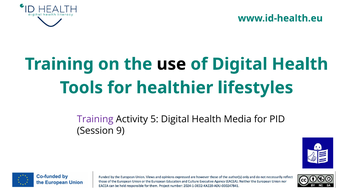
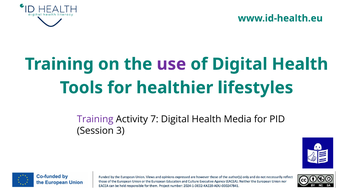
use colour: black -> purple (171, 64)
5: 5 -> 7 (154, 119)
9: 9 -> 3 (120, 131)
